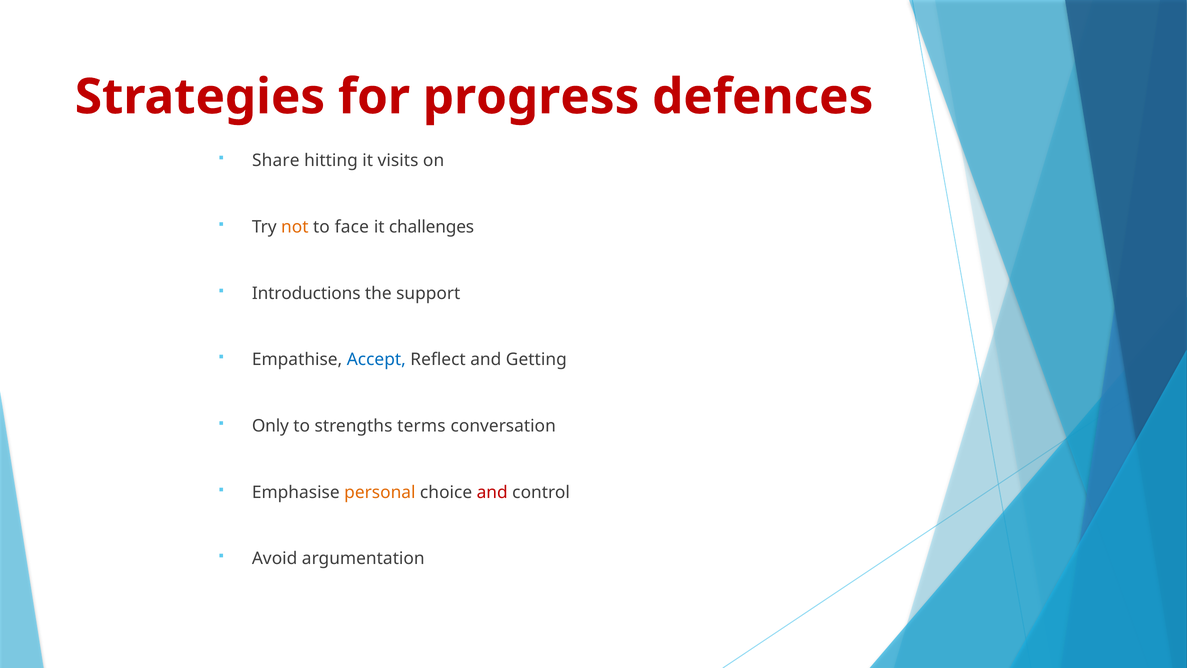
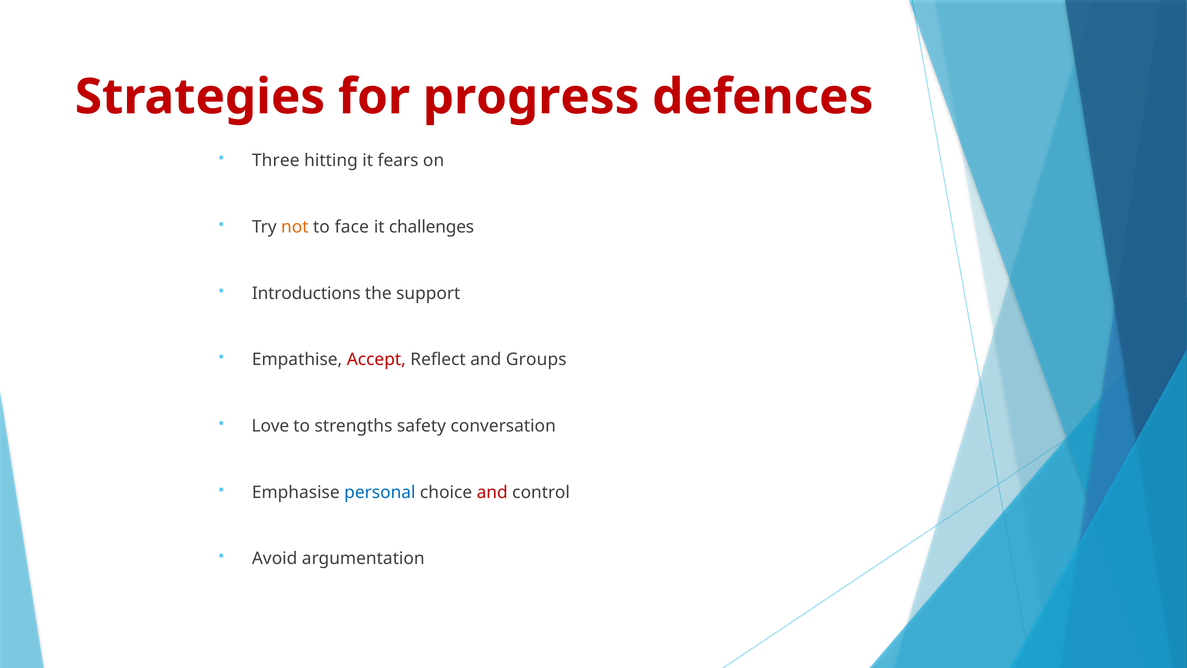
Share: Share -> Three (276, 161)
visits: visits -> fears (398, 161)
Accept colour: blue -> red (376, 359)
Getting: Getting -> Groups (536, 359)
Only: Only -> Love (270, 426)
terms: terms -> safety (421, 426)
personal colour: orange -> blue (380, 492)
